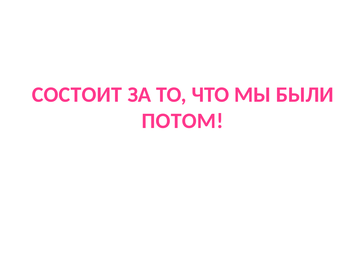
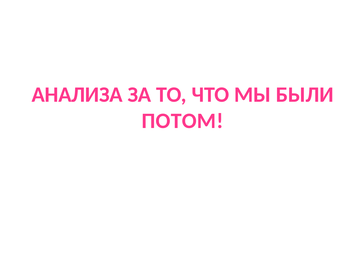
СОСТОИТ: СОСТОИТ -> АНАЛИЗА (77, 95)
